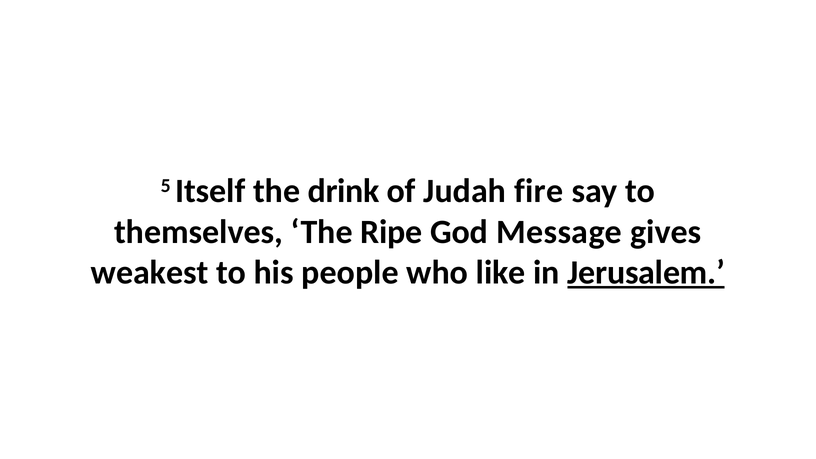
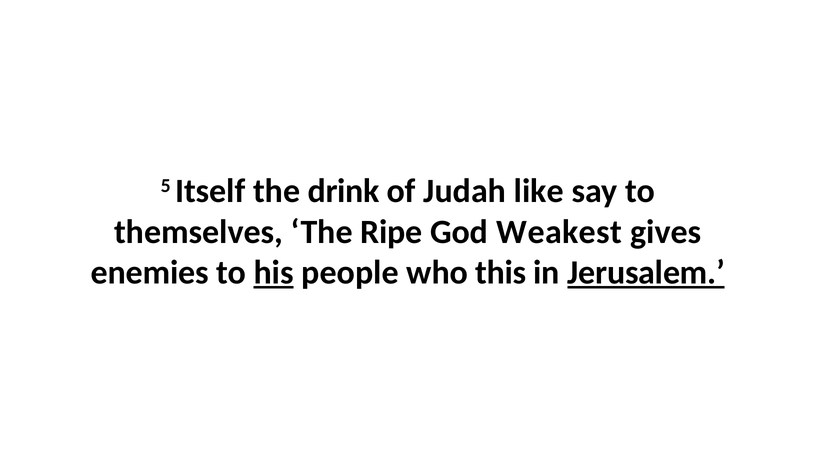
fire: fire -> like (539, 191)
Message: Message -> Weakest (559, 232)
weakest: weakest -> enemies (150, 273)
his underline: none -> present (274, 273)
like: like -> this (501, 273)
